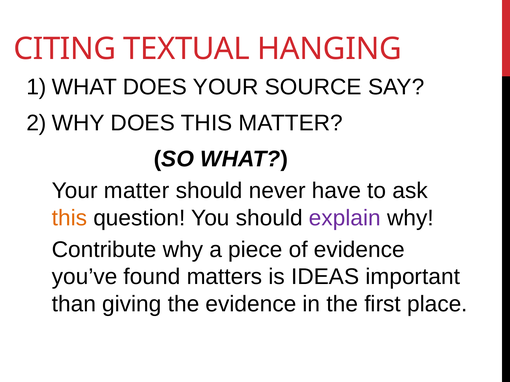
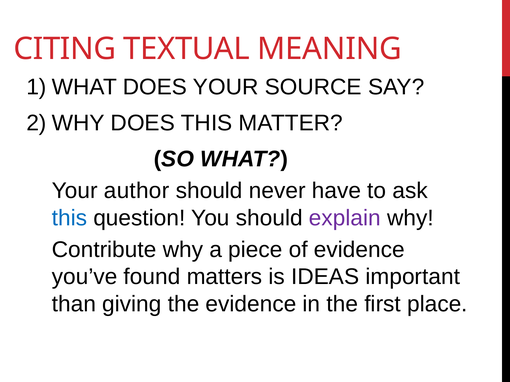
HANGING: HANGING -> MEANING (329, 49)
Your matter: matter -> author (137, 191)
this colour: orange -> blue (69, 218)
